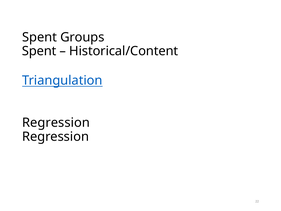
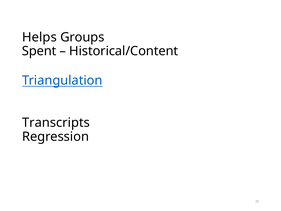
Spent: Spent -> Helps (39, 37)
Regression: Regression -> Transcripts (56, 122)
